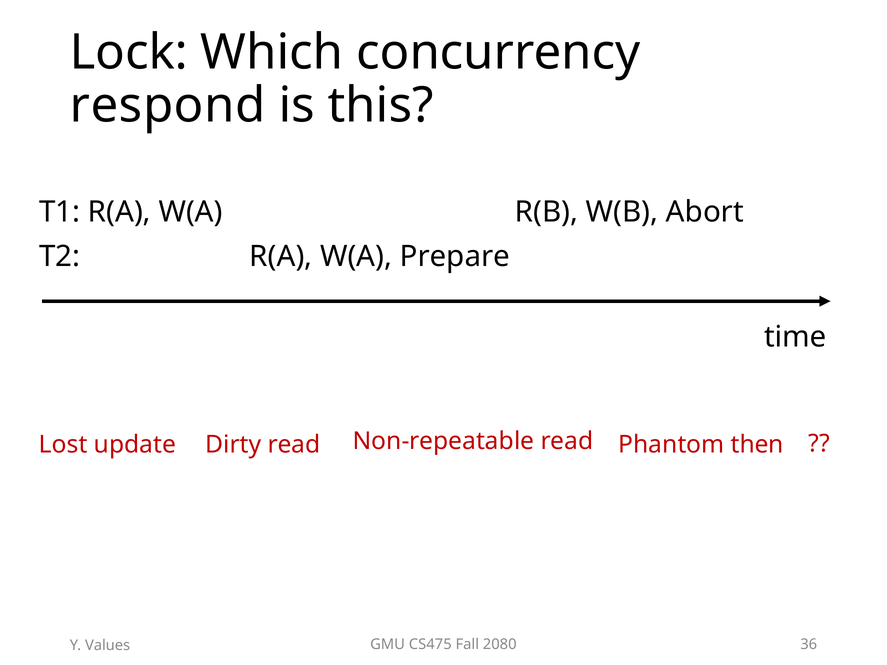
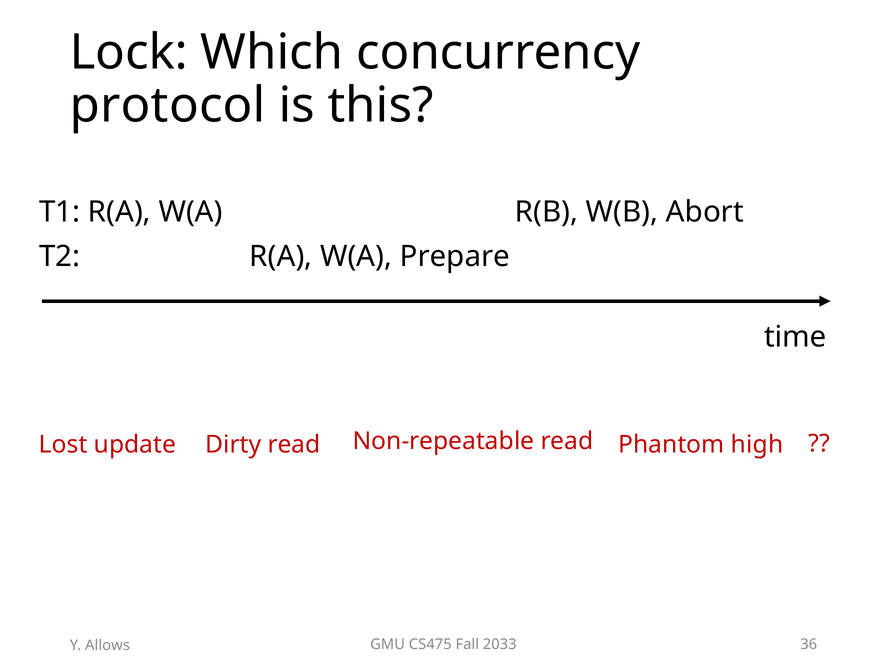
respond: respond -> protocol (168, 106)
then: then -> high (757, 445)
2080: 2080 -> 2033 (500, 645)
Values: Values -> Allows (108, 646)
